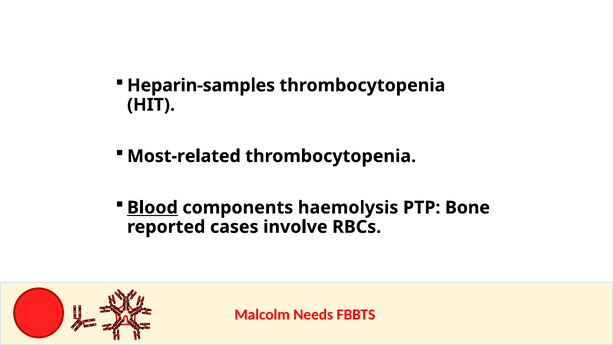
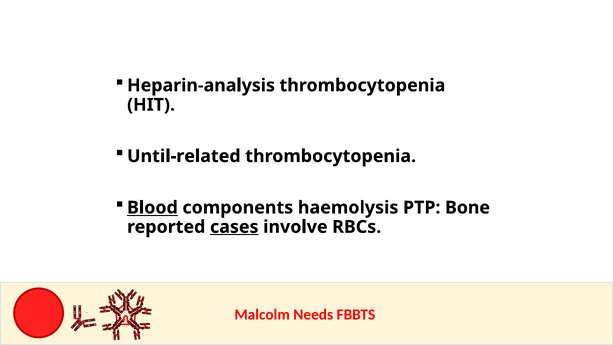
Heparin-samples: Heparin-samples -> Heparin-analysis (201, 85)
Most-related: Most-related -> Until-related (184, 156)
cases underline: none -> present (234, 227)
